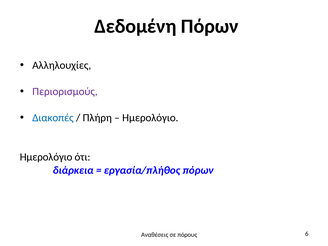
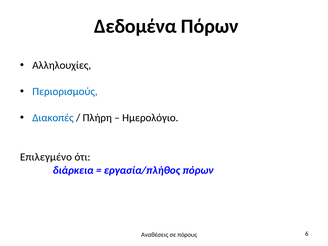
Δεδομένη: Δεδομένη -> Δεδομένα (135, 26)
Περιορισμούς colour: purple -> blue (65, 92)
Ημερολόγιο: Ημερολόγιο -> Επιλεγμένο (46, 157)
